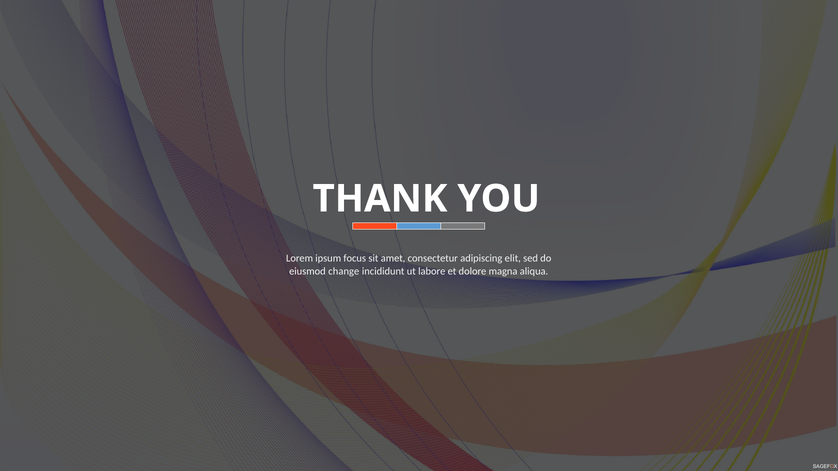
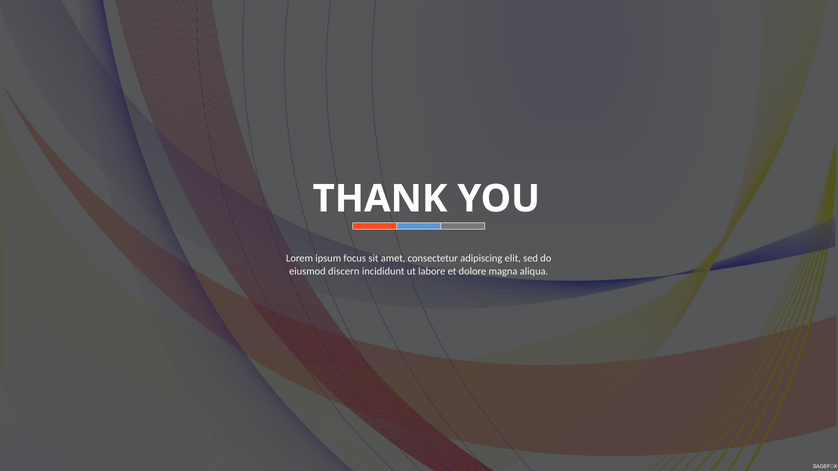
change: change -> discern (344, 271)
